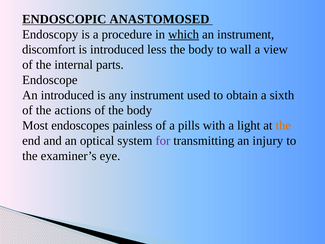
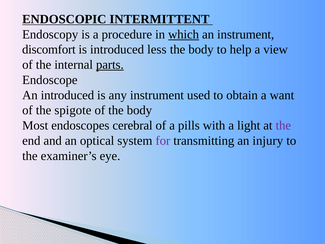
ANASTOMOSED: ANASTOMOSED -> INTERMITTENT (159, 19)
wall: wall -> help (241, 49)
parts underline: none -> present (110, 65)
sixth: sixth -> want (282, 95)
actions: actions -> spigote (73, 110)
painless: painless -> cerebral (133, 125)
the colour: orange -> purple (283, 125)
